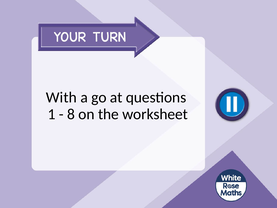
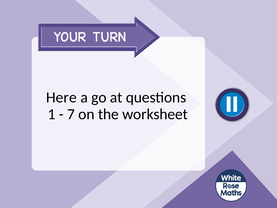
With: With -> Here (61, 97)
8: 8 -> 7 (71, 114)
